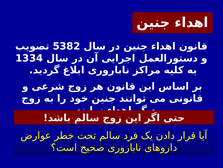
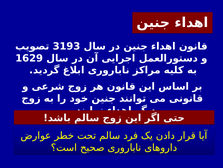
5382: 5382 -> 3193 (66, 46)
1334: 1334 -> 1629 (29, 58)
